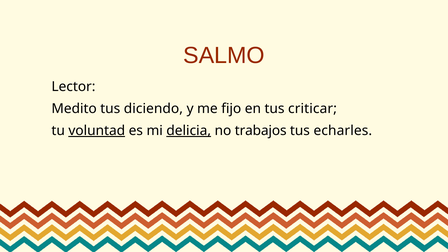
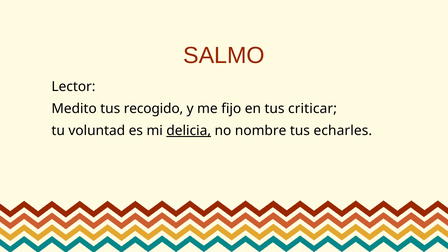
diciendo: diciendo -> recogido (154, 109)
voluntad underline: present -> none (97, 131)
trabajos: trabajos -> nombre (261, 131)
